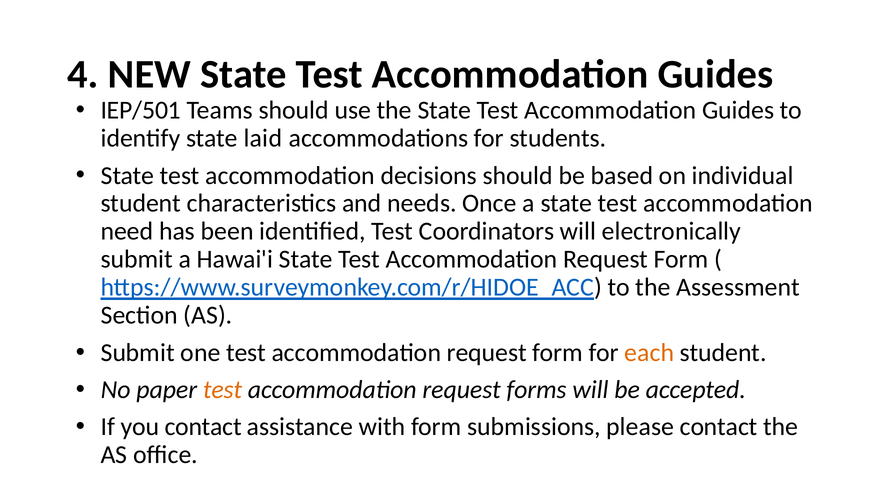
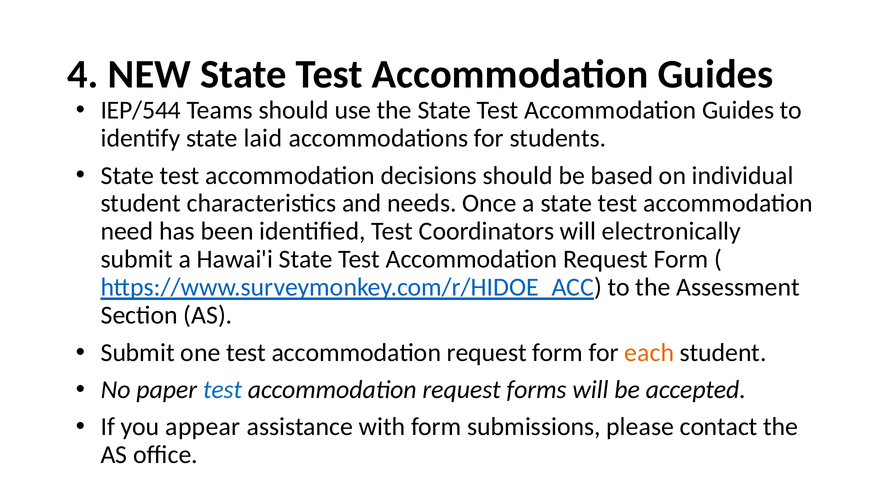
IEP/501: IEP/501 -> IEP/544 (141, 110)
test colour: orange -> blue (223, 390)
you contact: contact -> appear (203, 427)
